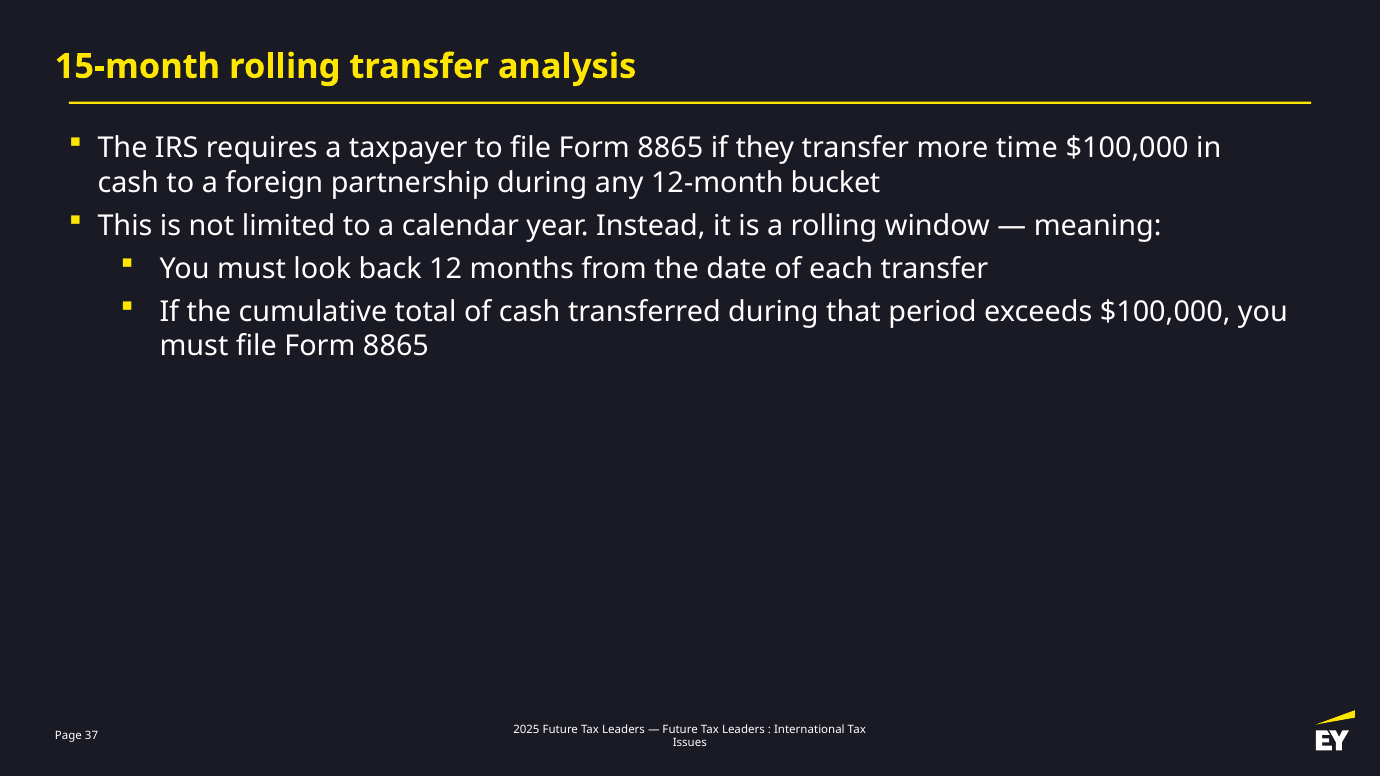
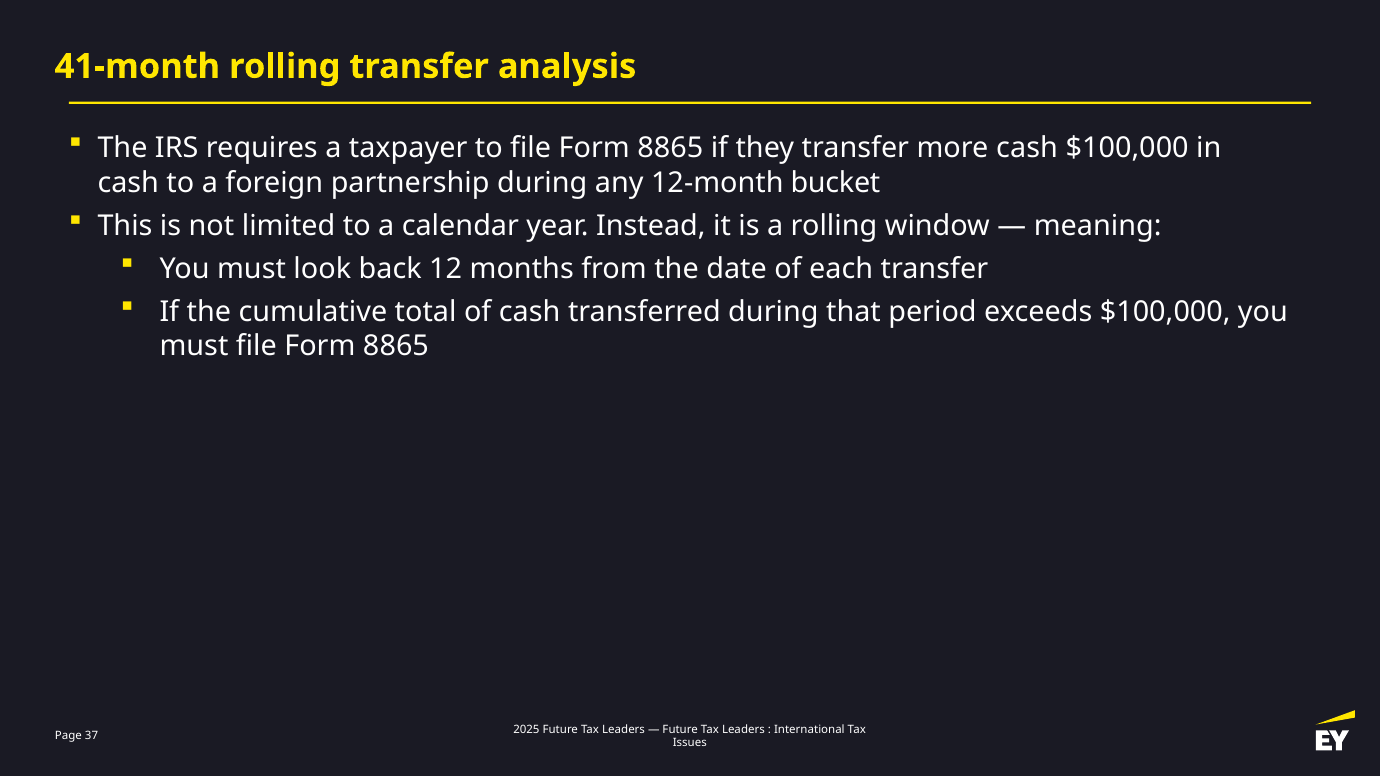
15-month: 15-month -> 41-month (137, 66)
more time: time -> cash (1027, 148)
